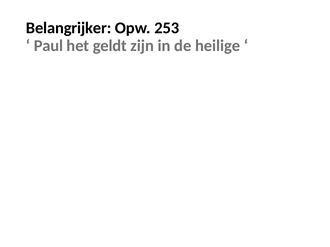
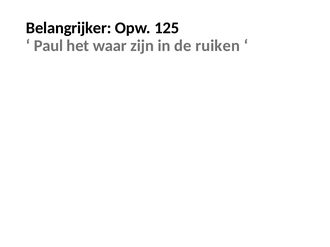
253: 253 -> 125 (167, 28)
geldt: geldt -> waar (110, 46)
heilige: heilige -> ruiken (218, 46)
